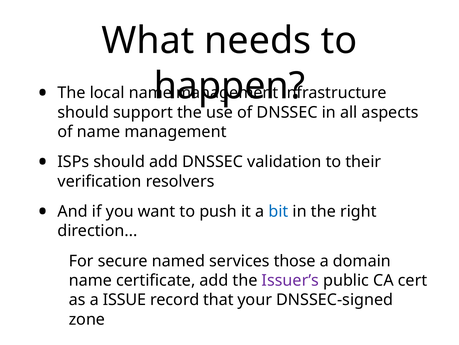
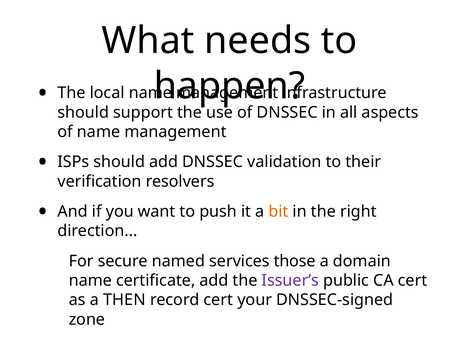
bit colour: blue -> orange (279, 211)
ISSUE: ISSUE -> THEN (124, 299)
record that: that -> cert (218, 299)
